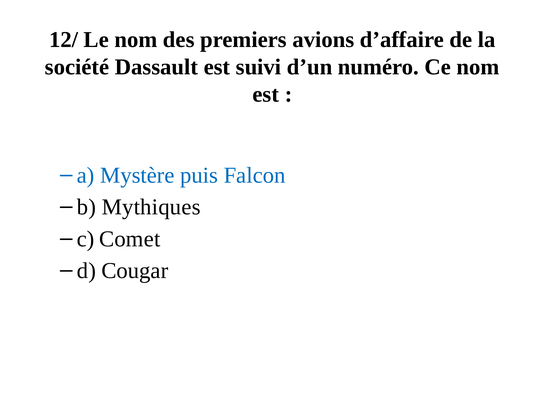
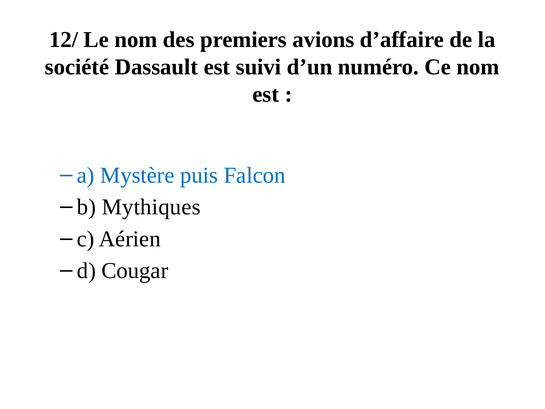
Comet: Comet -> Aérien (130, 239)
